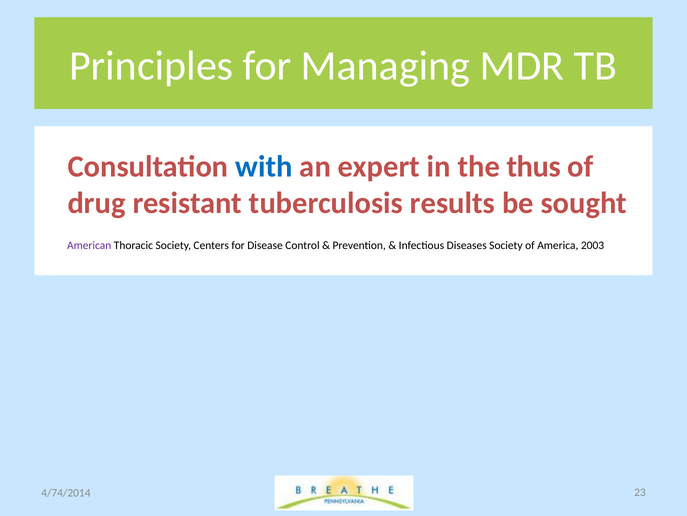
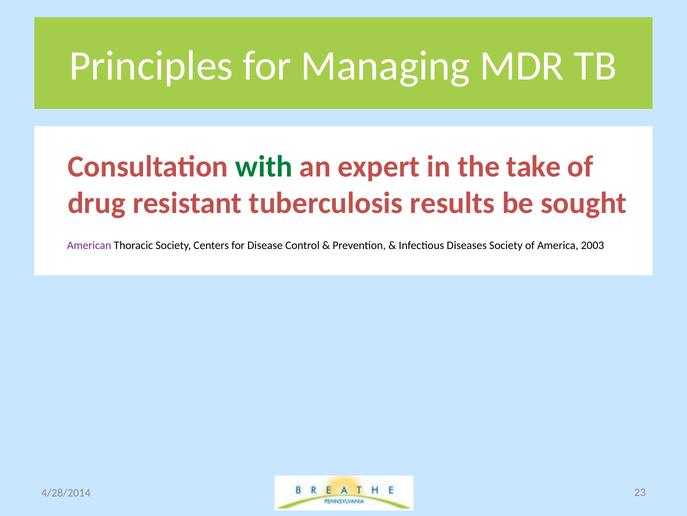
with colour: blue -> green (264, 166)
thus: thus -> take (534, 166)
4/74/2014: 4/74/2014 -> 4/28/2014 (66, 492)
